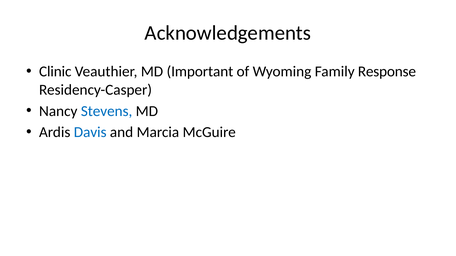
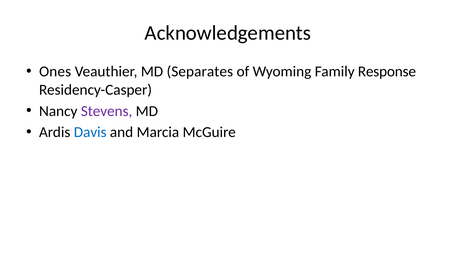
Clinic: Clinic -> Ones (55, 72)
Important: Important -> Separates (200, 72)
Stevens colour: blue -> purple (107, 111)
